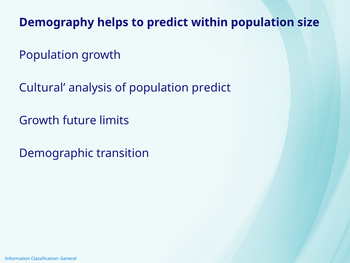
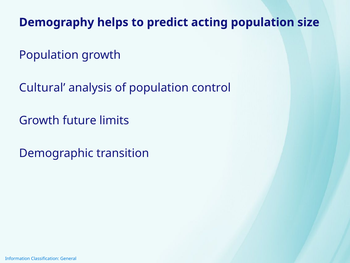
within: within -> acting (209, 22)
population predict: predict -> control (211, 88)
